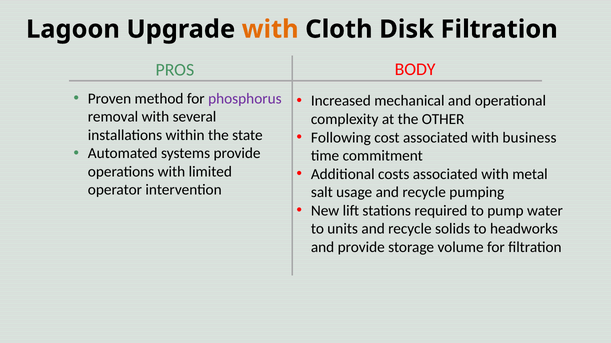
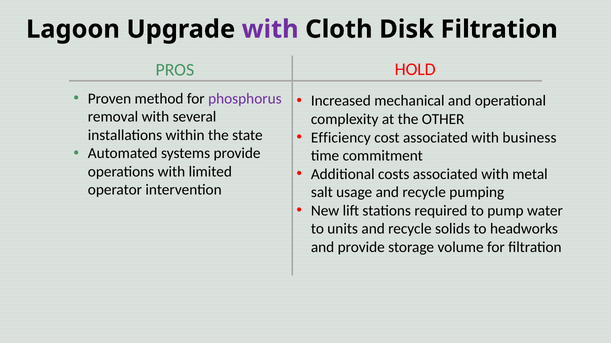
with colour: orange -> purple (270, 29)
BODY: BODY -> HOLD (415, 70)
Following: Following -> Efficiency (341, 138)
